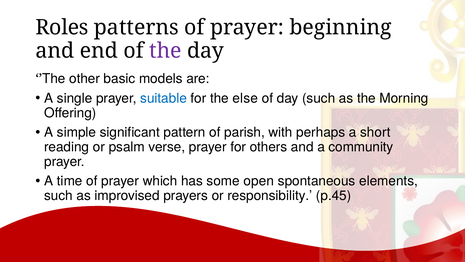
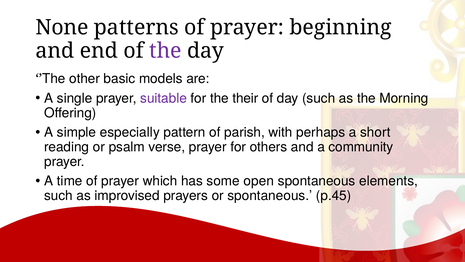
Roles: Roles -> None (62, 28)
suitable colour: blue -> purple (164, 98)
else: else -> their (245, 98)
significant: significant -> especially (130, 132)
or responsibility: responsibility -> spontaneous (270, 195)
